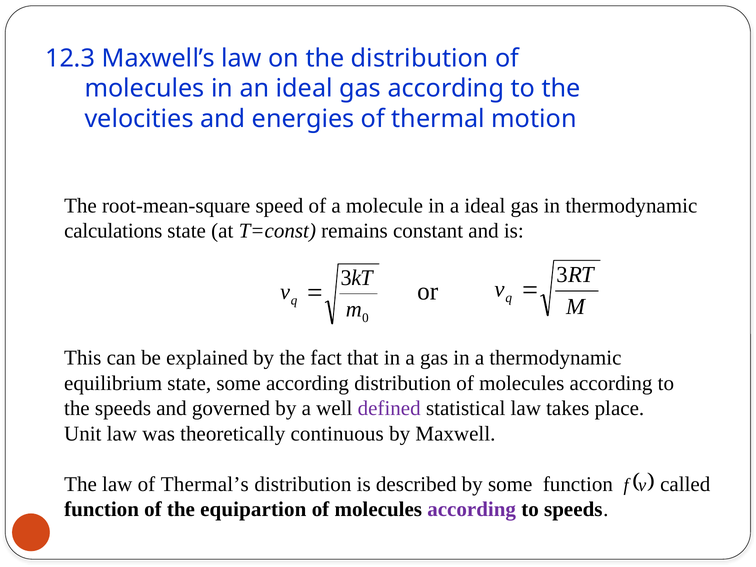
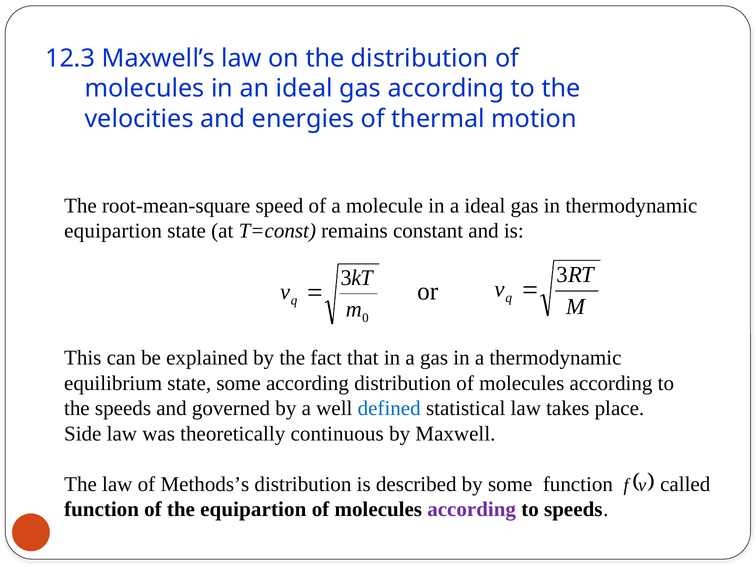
calculations: calculations -> equipartion (113, 231)
defined colour: purple -> blue (389, 408)
Unit: Unit -> Side (83, 434)
Thermal’s: Thermal’s -> Methods’s (205, 484)
